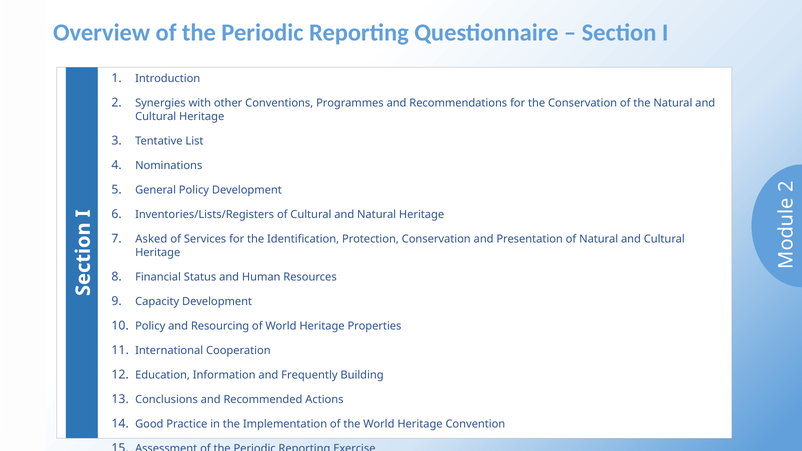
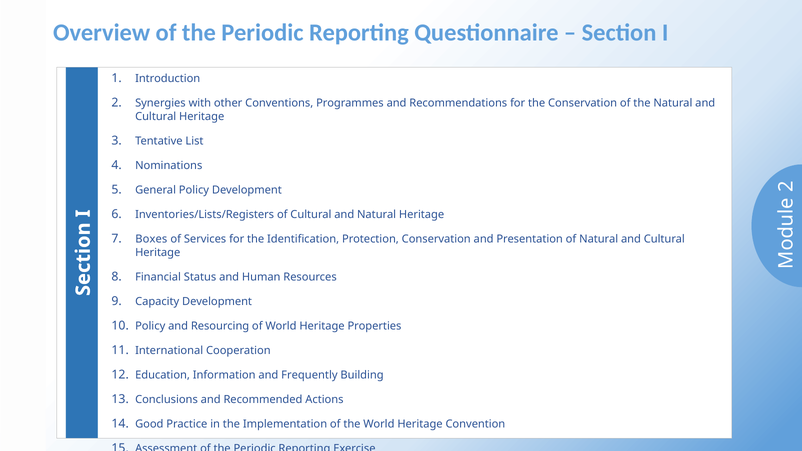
Asked: Asked -> Boxes (151, 239)
